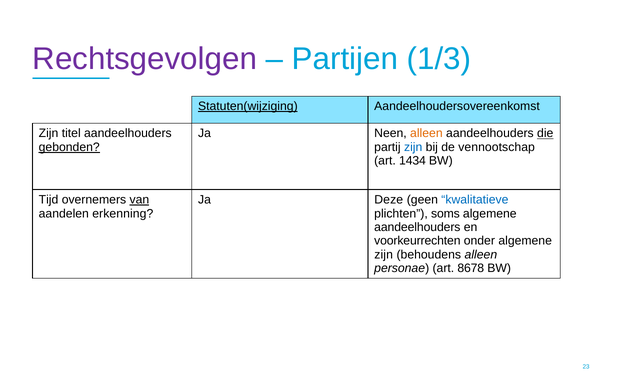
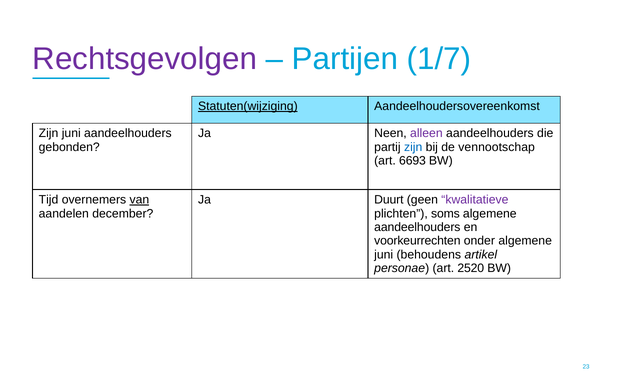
1/3: 1/3 -> 1/7 (439, 59)
Zijn titel: titel -> juni (71, 133)
alleen colour: orange -> purple (426, 133)
die underline: present -> none (545, 133)
gebonden underline: present -> none (69, 147)
1434: 1434 -> 6693 (412, 161)
Deze: Deze -> Duurt (389, 200)
kwalitatieve colour: blue -> purple (475, 200)
erkenning: erkenning -> december (123, 213)
zijn: zijn -> juni (384, 255)
behoudens alleen: alleen -> artikel (481, 255)
8678: 8678 -> 2520 (471, 268)
